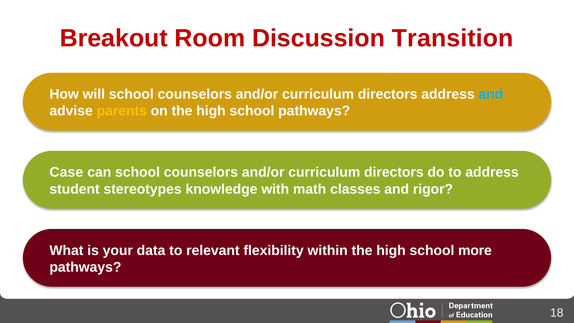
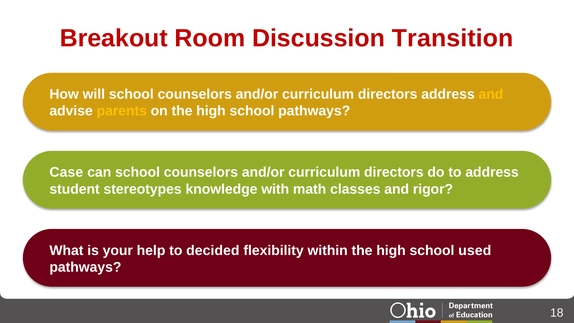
and colour: light blue -> yellow (491, 94)
data: data -> help (151, 250)
relevant: relevant -> decided (213, 250)
more: more -> used (475, 250)
